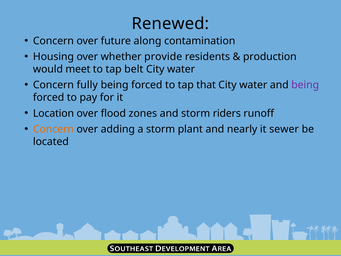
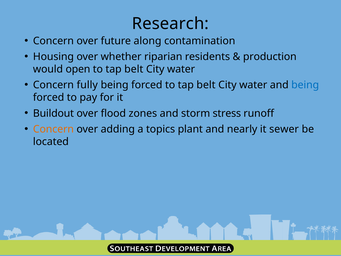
Renewed: Renewed -> Research (170, 24)
provide: provide -> riparian (163, 57)
meet: meet -> open (78, 69)
forced to tap that: that -> belt (206, 85)
being colour: purple -> blue (305, 85)
Location: Location -> Buildout (53, 113)
riders: riders -> stress (227, 113)
a storm: storm -> topics (161, 129)
